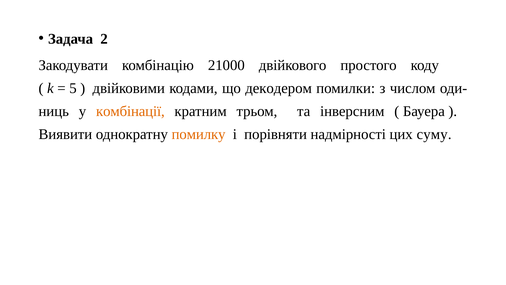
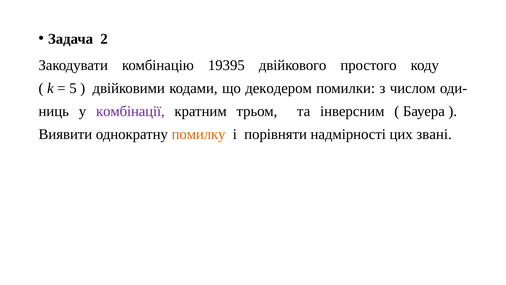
21000: 21000 -> 19395 (226, 65)
комбінації colour: orange -> purple (130, 111)
суму: суму -> звані (434, 134)
